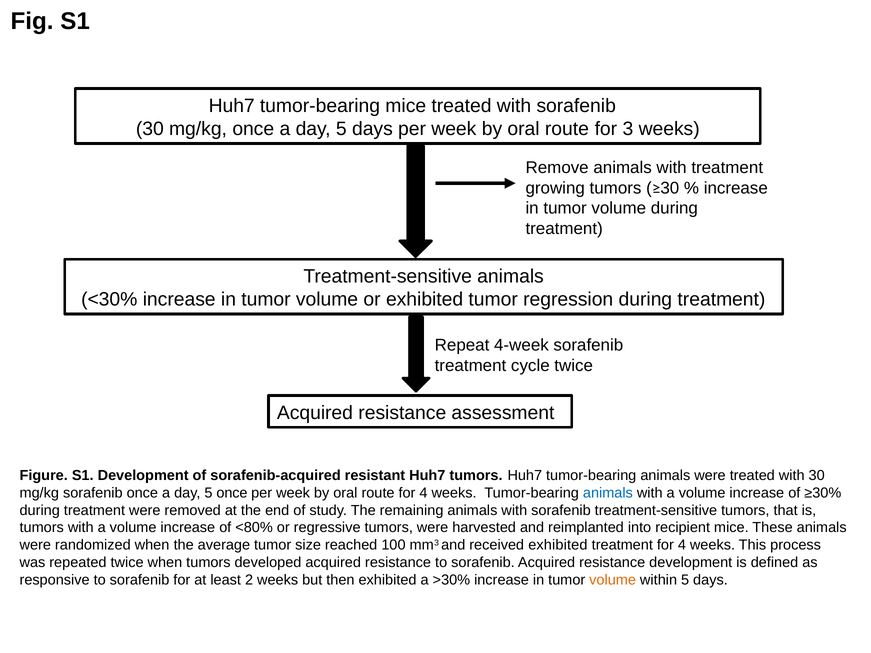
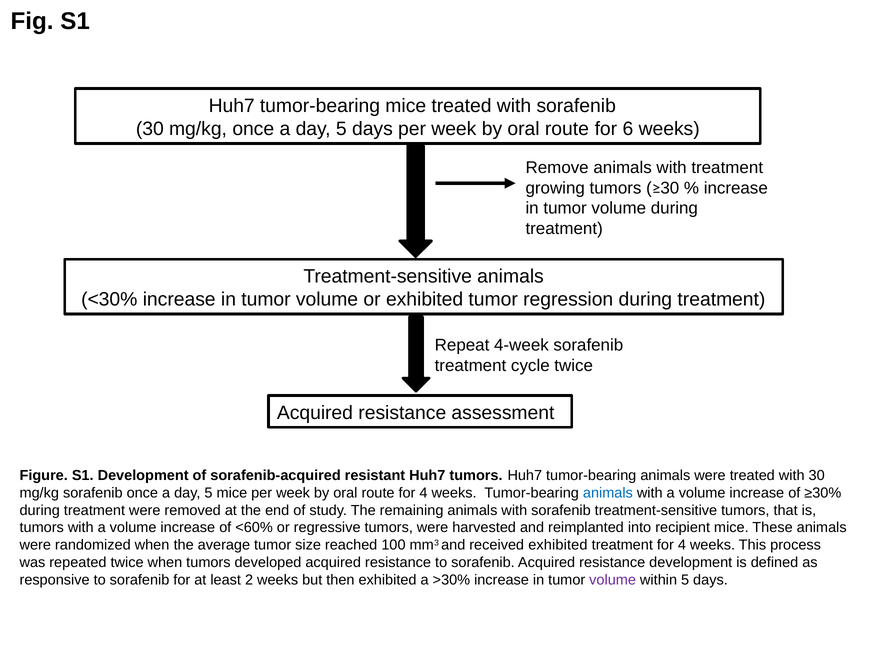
3: 3 -> 6 (628, 129)
5 once: once -> mice (232, 493)
<80%: <80% -> <60% (254, 528)
volume colour: orange -> purple (613, 580)
